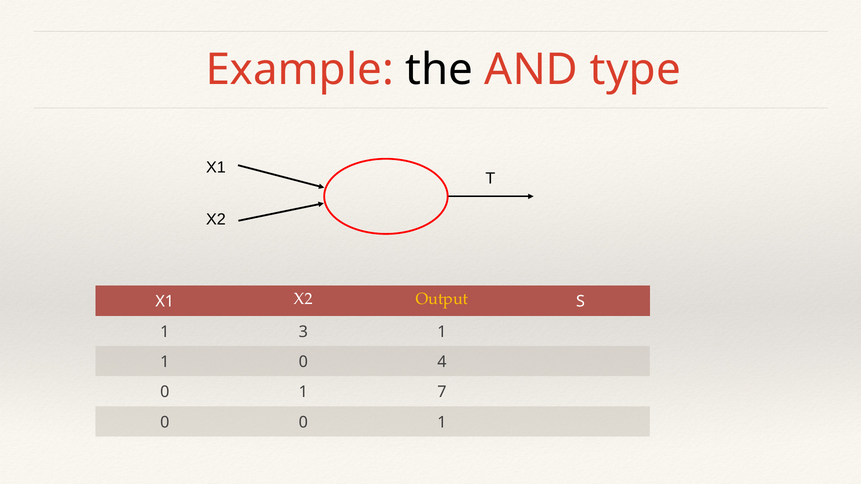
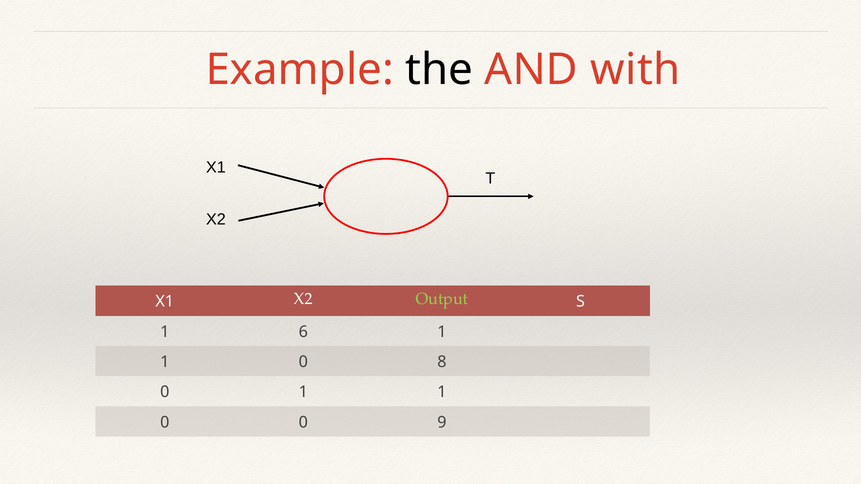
type: type -> with (635, 70)
Output colour: yellow -> light green (442, 299)
3: 3 -> 6 (303, 332)
4: 4 -> 8 (442, 362)
0 1 7: 7 -> 1 (442, 392)
0 0 1: 1 -> 9 (442, 423)
